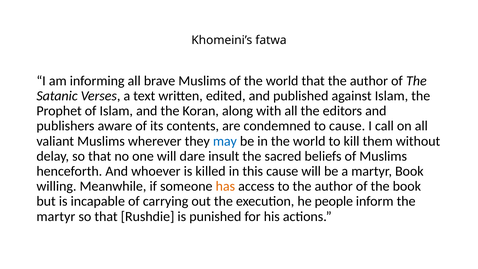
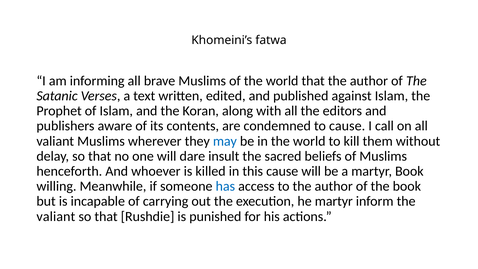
has colour: orange -> blue (225, 186)
he people: people -> martyr (334, 201)
martyr: martyr -> valiant (56, 216)
